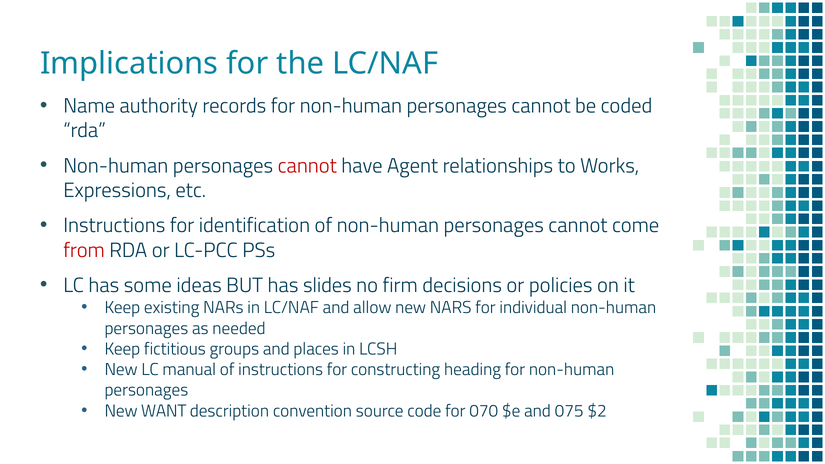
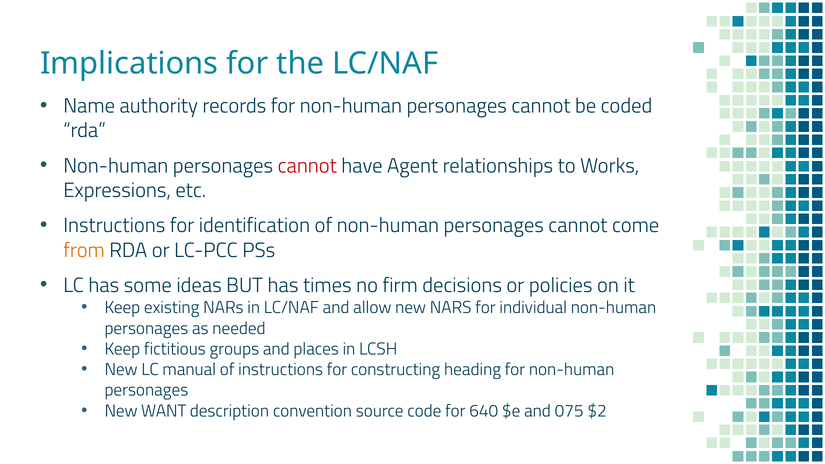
from colour: red -> orange (84, 250)
slides: slides -> times (327, 285)
070: 070 -> 640 (484, 411)
